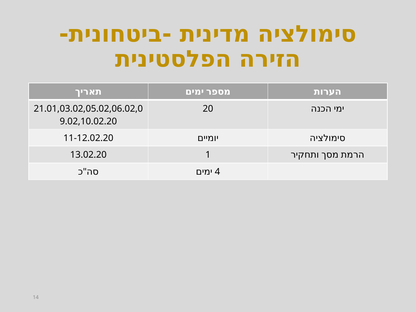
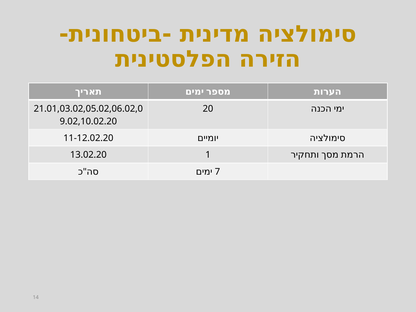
4: 4 -> 7 (217, 172)
